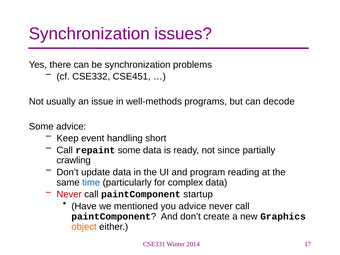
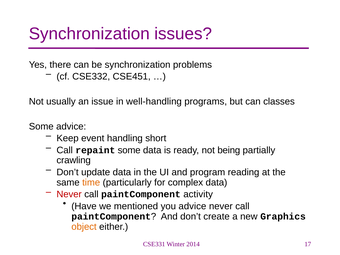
well-methods: well-methods -> well-handling (154, 101)
decode: decode -> classes (279, 101)
since: since -> being (229, 150)
time colour: blue -> orange (91, 182)
startup: startup -> activity (198, 194)
